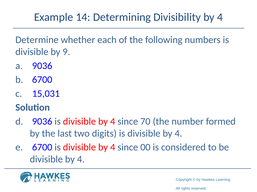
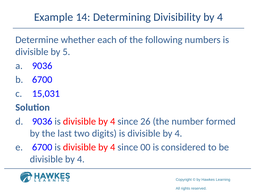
9: 9 -> 5 (66, 52)
70: 70 -> 26 (145, 122)
